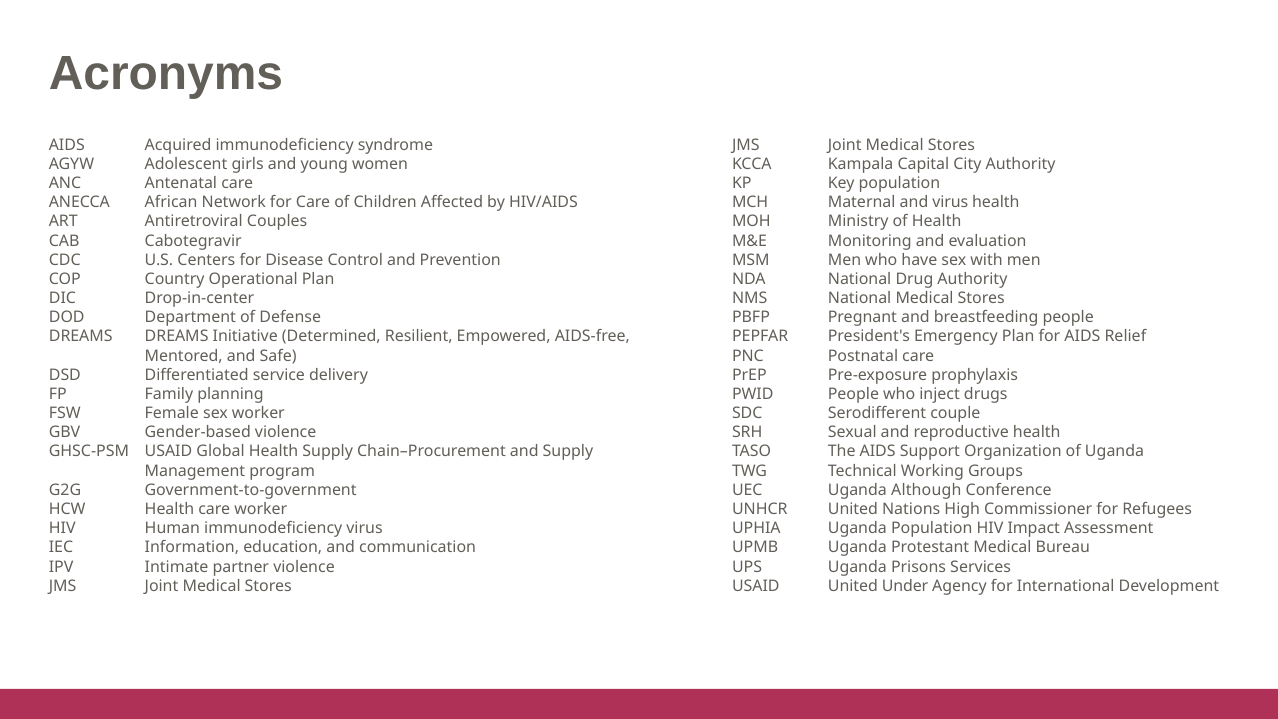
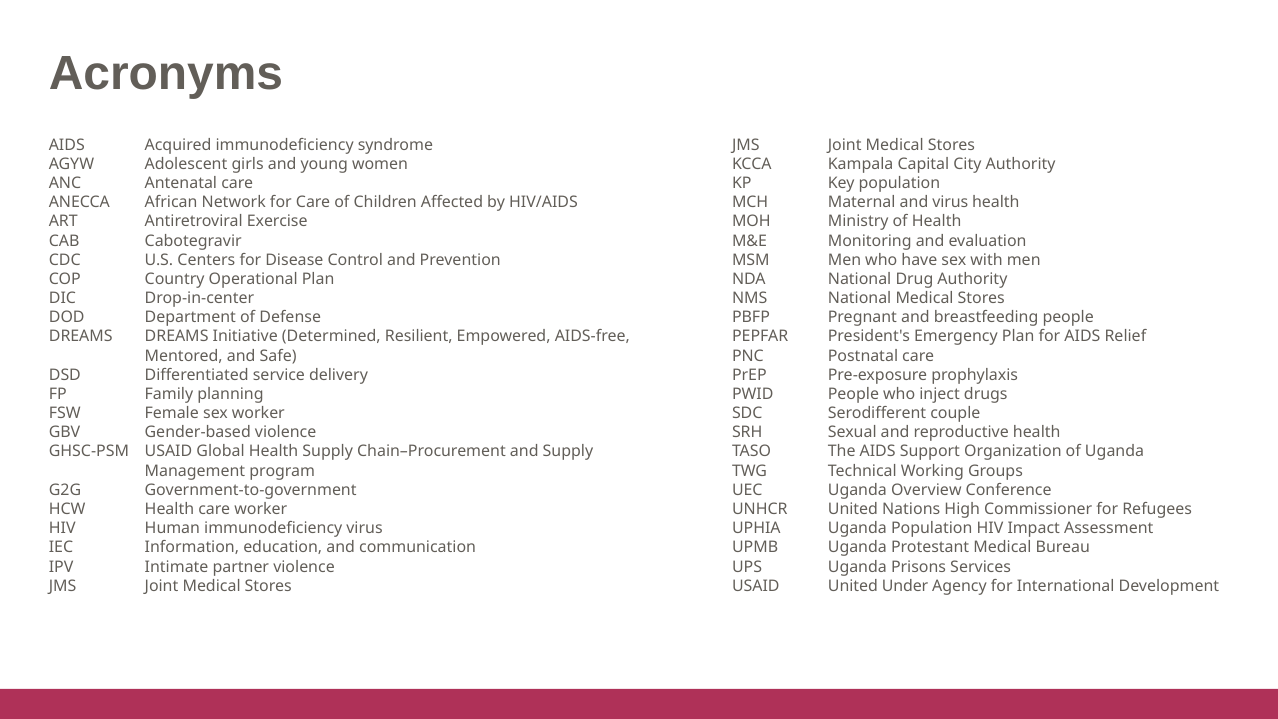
Couples: Couples -> Exercise (277, 222)
Although: Although -> Overview (926, 490)
